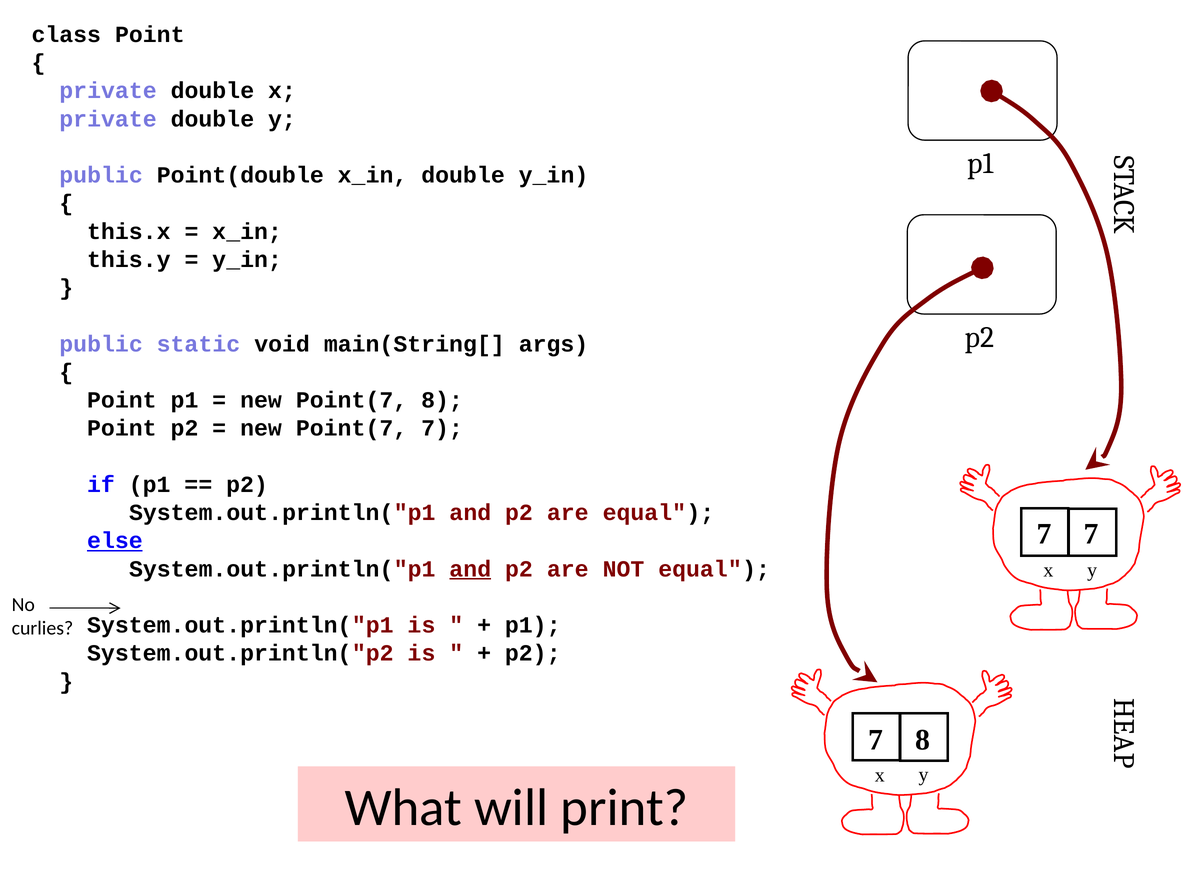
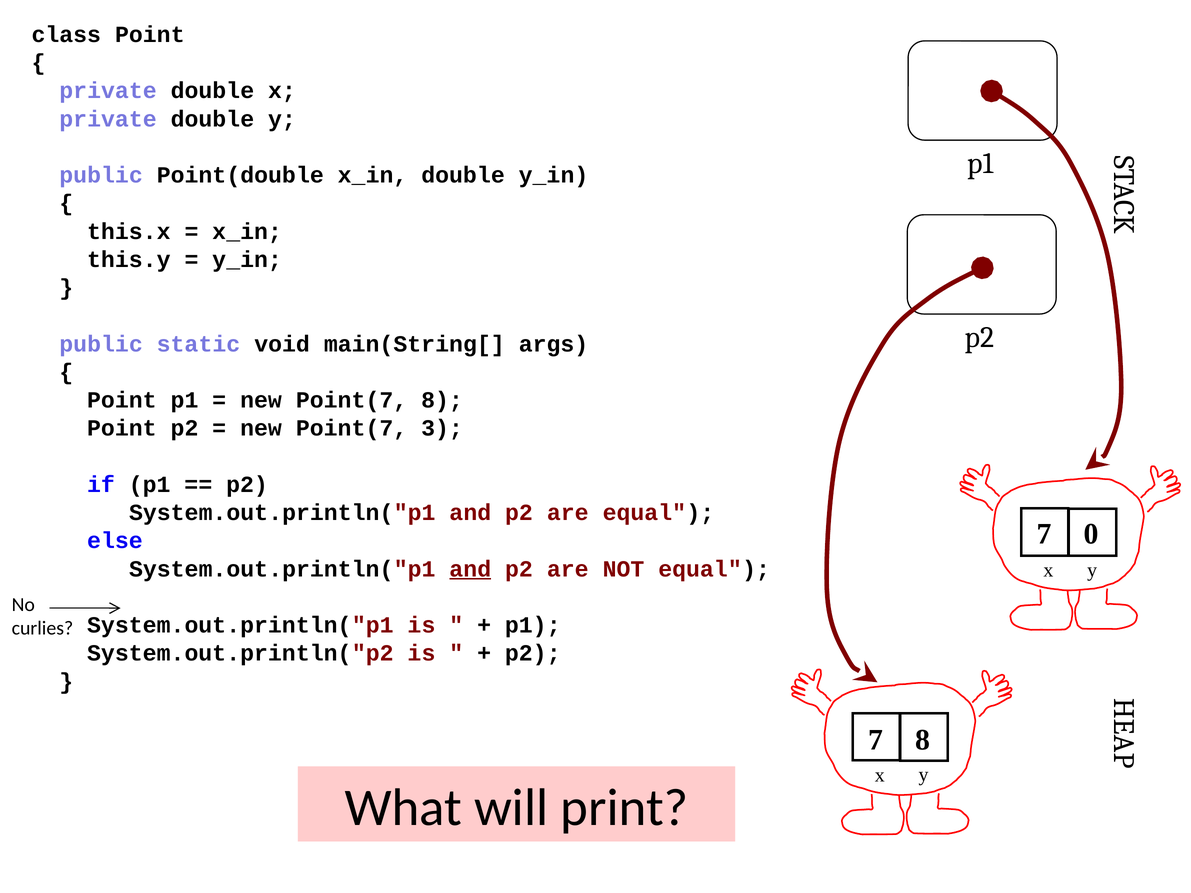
Point(7 7: 7 -> 3 (442, 428)
7 7: 7 -> 0 (1091, 534)
else underline: present -> none (115, 541)
